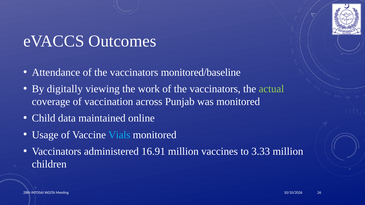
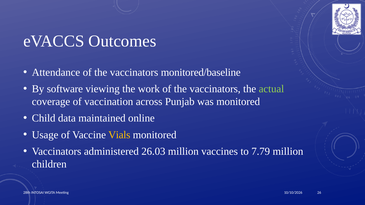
digitally: digitally -> software (65, 89)
Vials colour: light blue -> yellow (119, 135)
16.91: 16.91 -> 26.03 (153, 152)
3.33: 3.33 -> 7.79 (261, 152)
